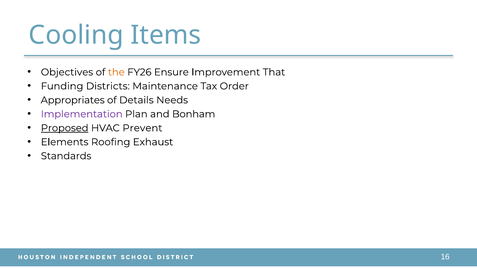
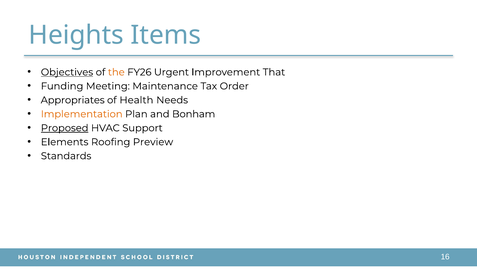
Cooling: Cooling -> Heights (76, 35)
Objectives underline: none -> present (67, 72)
Ensure: Ensure -> Urgent (171, 72)
Districts: Districts -> Meeting (108, 86)
Details: Details -> Health (136, 100)
Implementation colour: purple -> orange (82, 114)
Prevent: Prevent -> Support (142, 128)
Exhaust: Exhaust -> Preview (153, 142)
